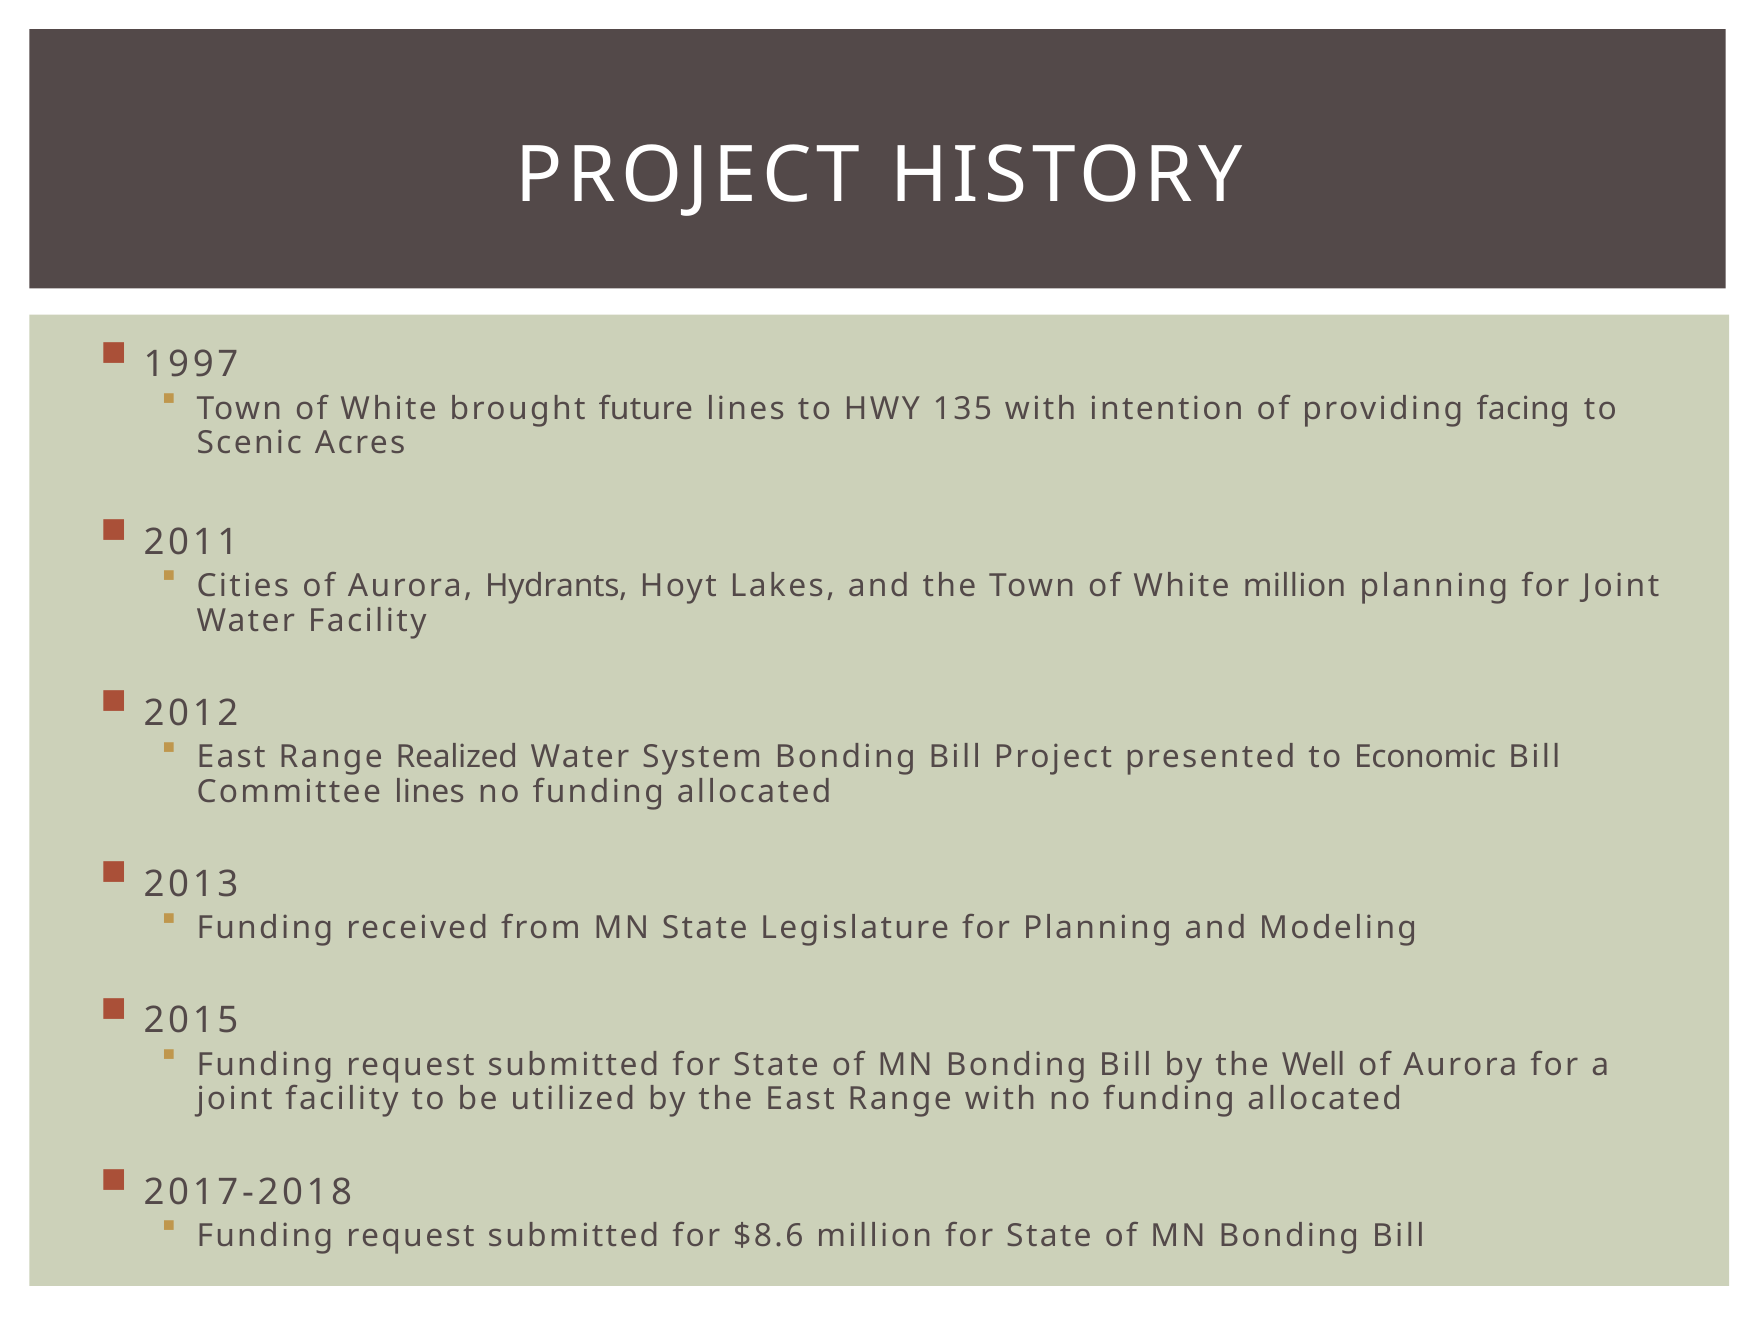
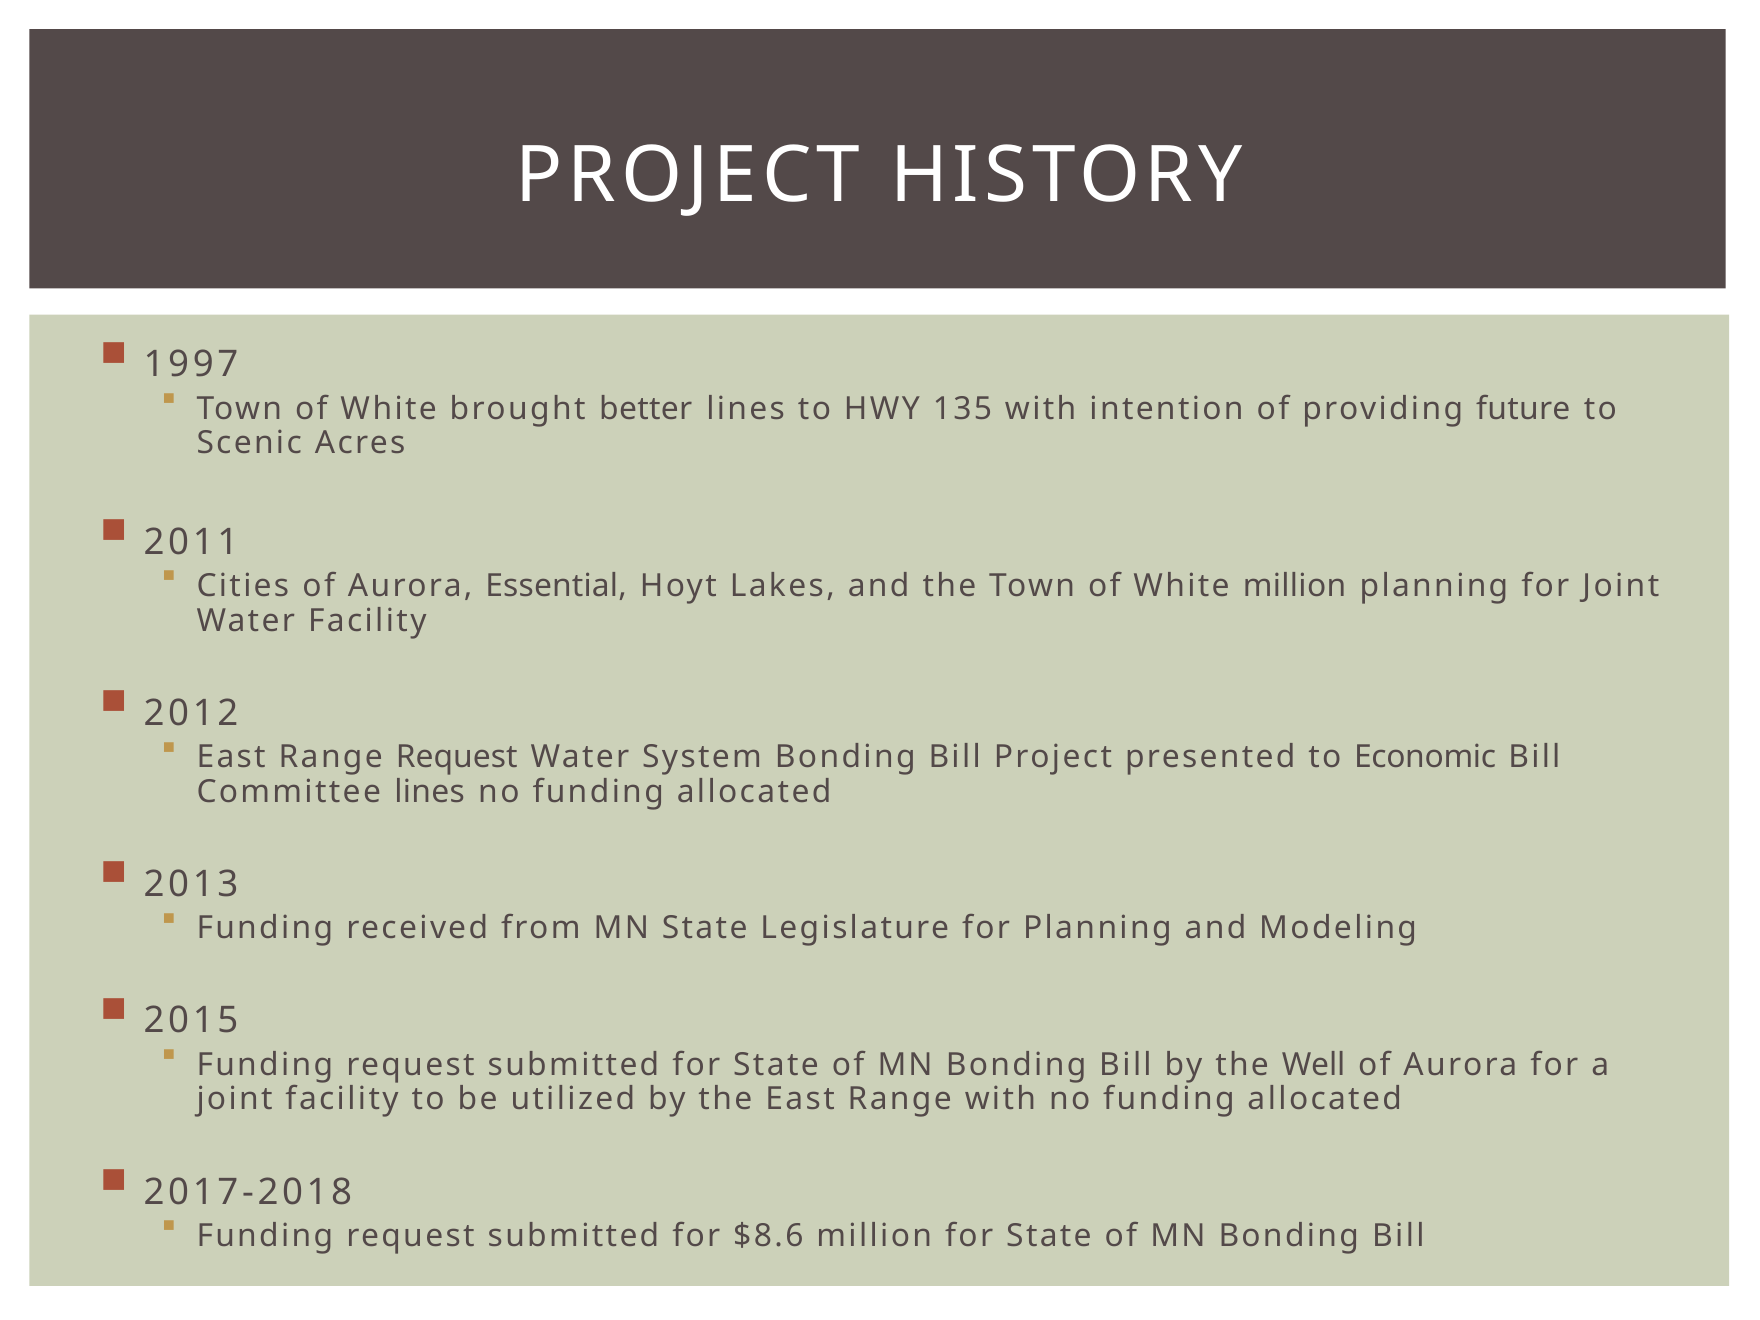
future: future -> better (646, 409)
facing: facing -> future (1523, 409)
Hydrants: Hydrants -> Essential (556, 586)
Range Realized: Realized -> Request (457, 757)
